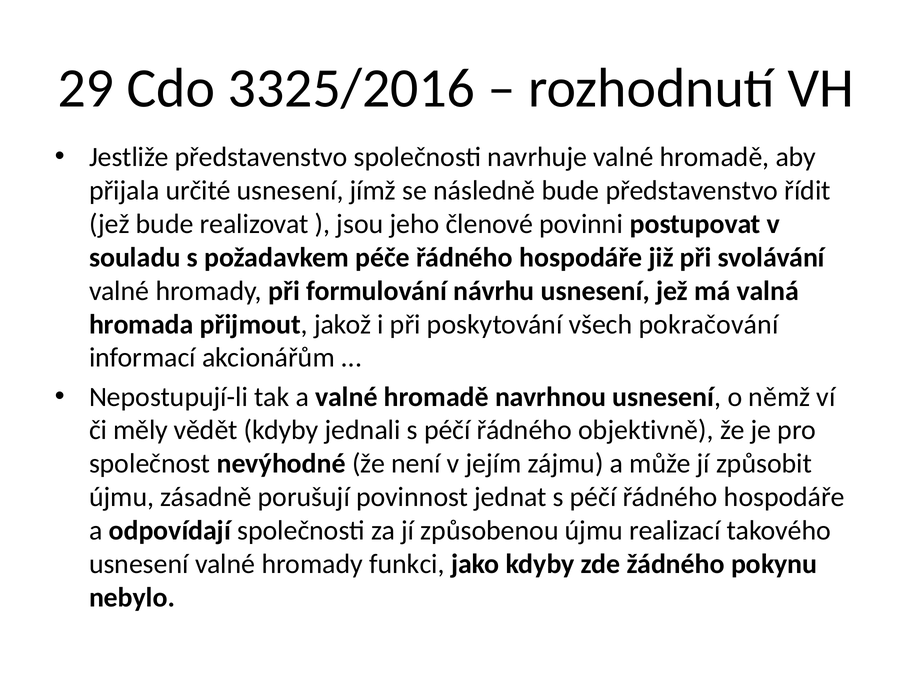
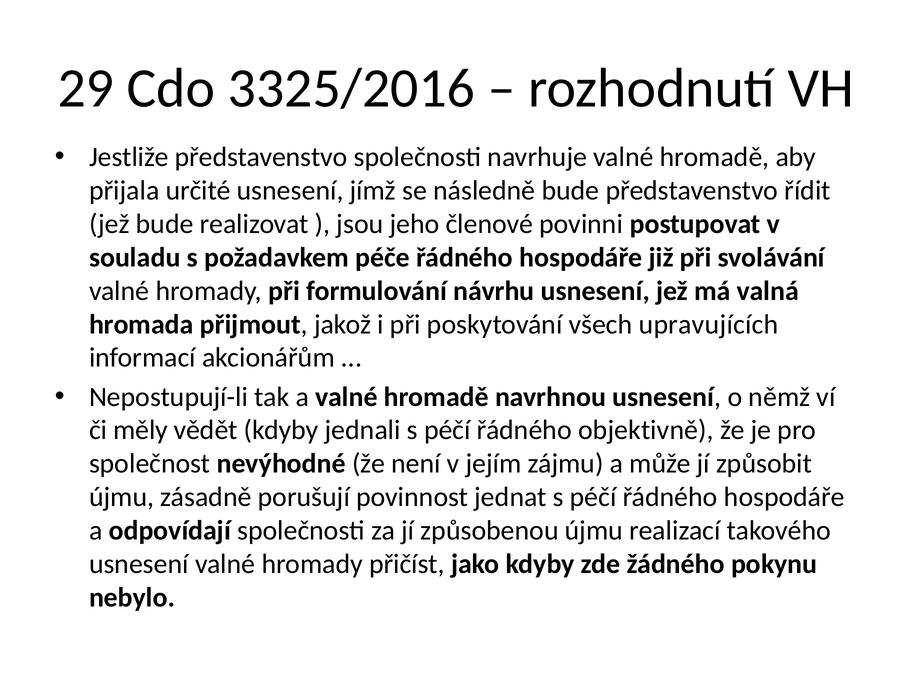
pokračování: pokračování -> upravujících (709, 324)
funkci: funkci -> přičíst (407, 564)
